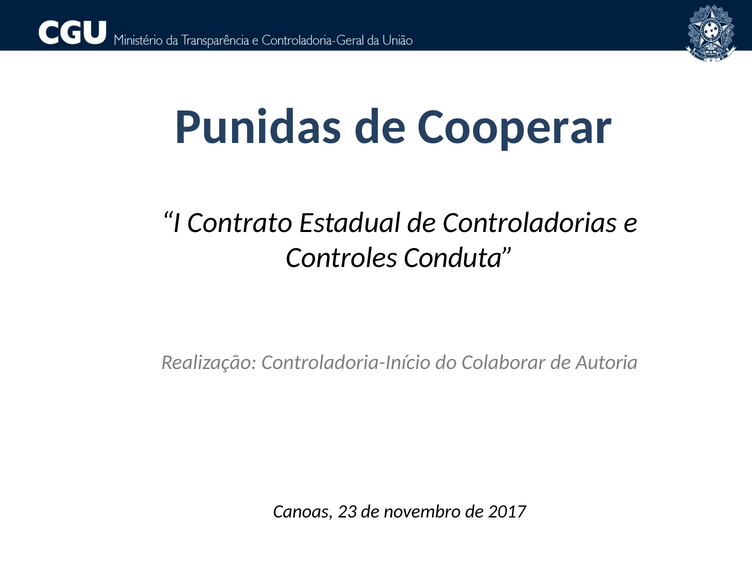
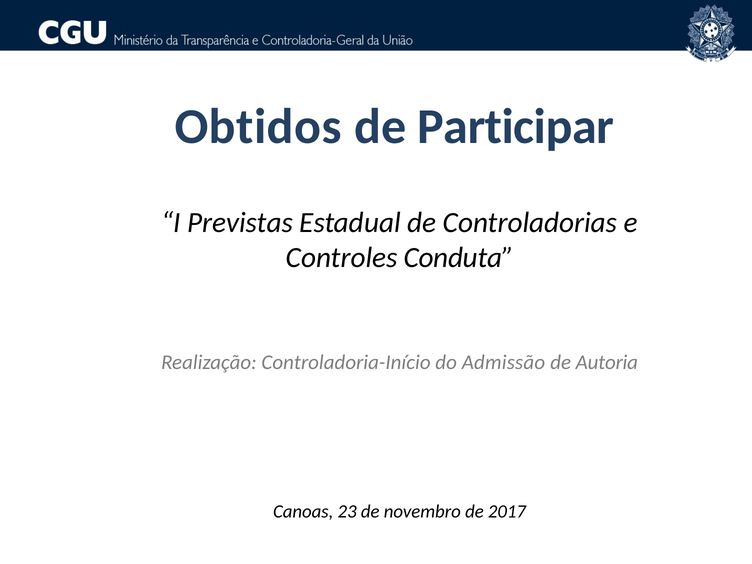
Punidas: Punidas -> Obtidos (258, 127)
Cooperar: Cooperar -> Participar (516, 127)
Contrato: Contrato -> Previstas (240, 222)
Colaborar: Colaborar -> Admissão (503, 362)
